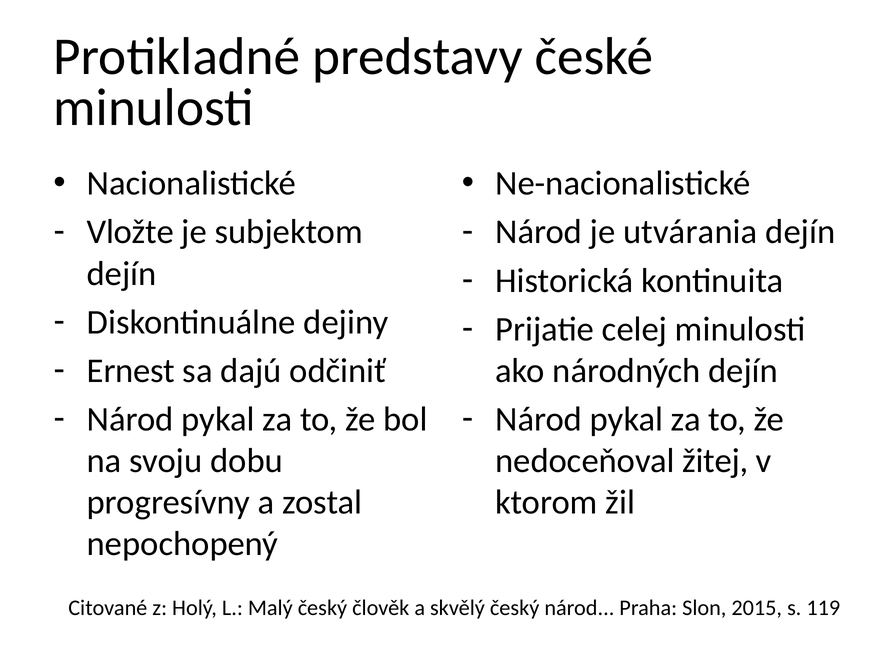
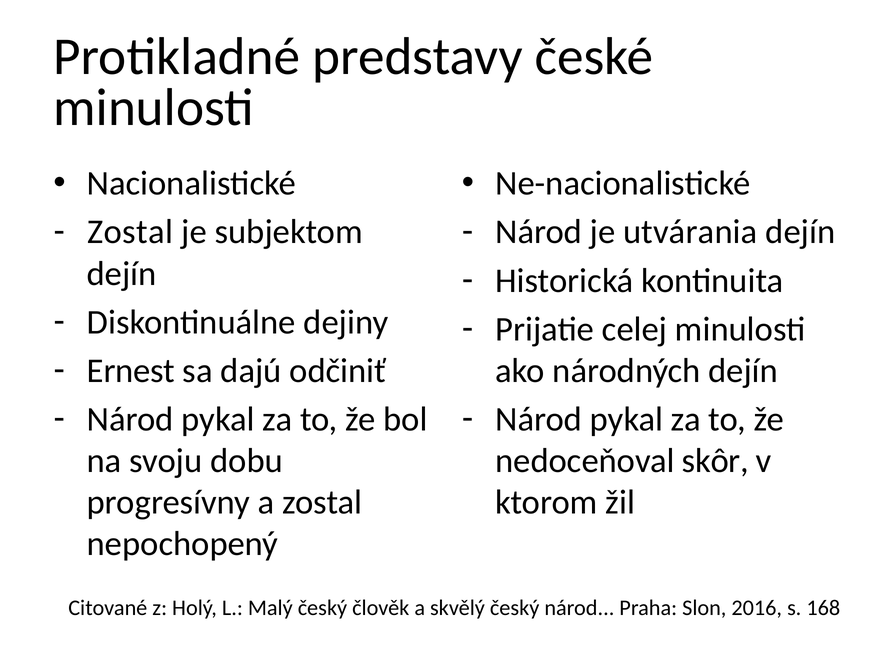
Vložte: Vložte -> Zostal (130, 232)
žitej: žitej -> skôr (715, 461)
2015: 2015 -> 2016 (757, 608)
119: 119 -> 168 (823, 608)
